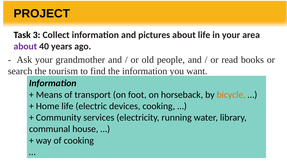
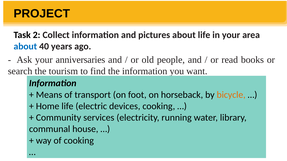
3: 3 -> 2 (37, 35)
about colour: purple -> blue (25, 46)
grandmother: grandmother -> anniversaries (80, 60)
